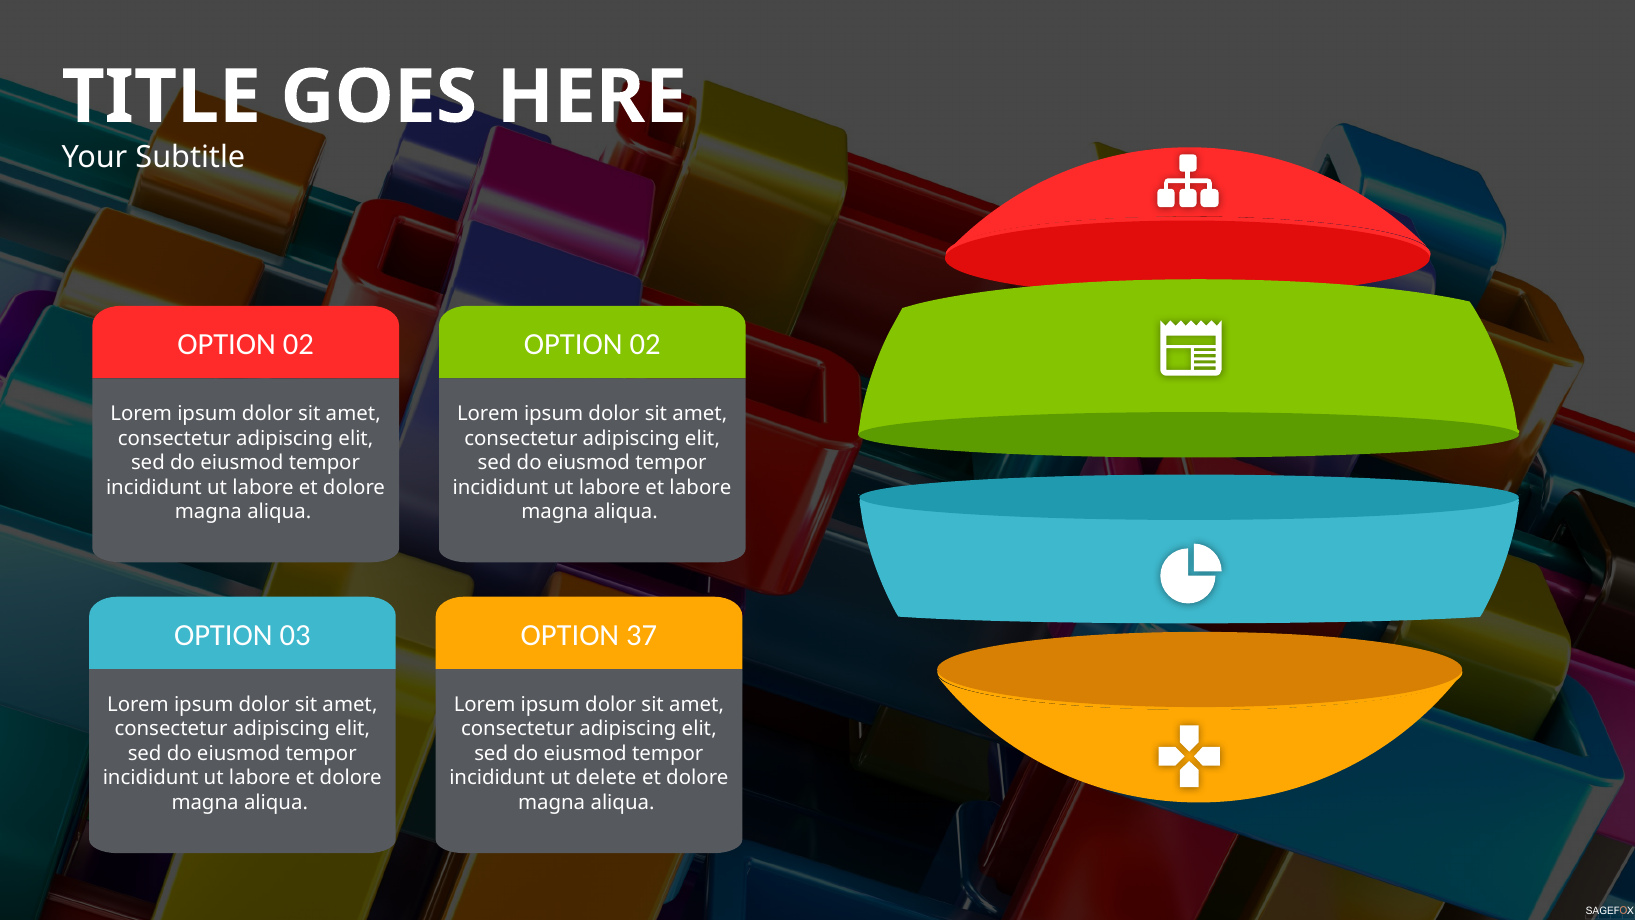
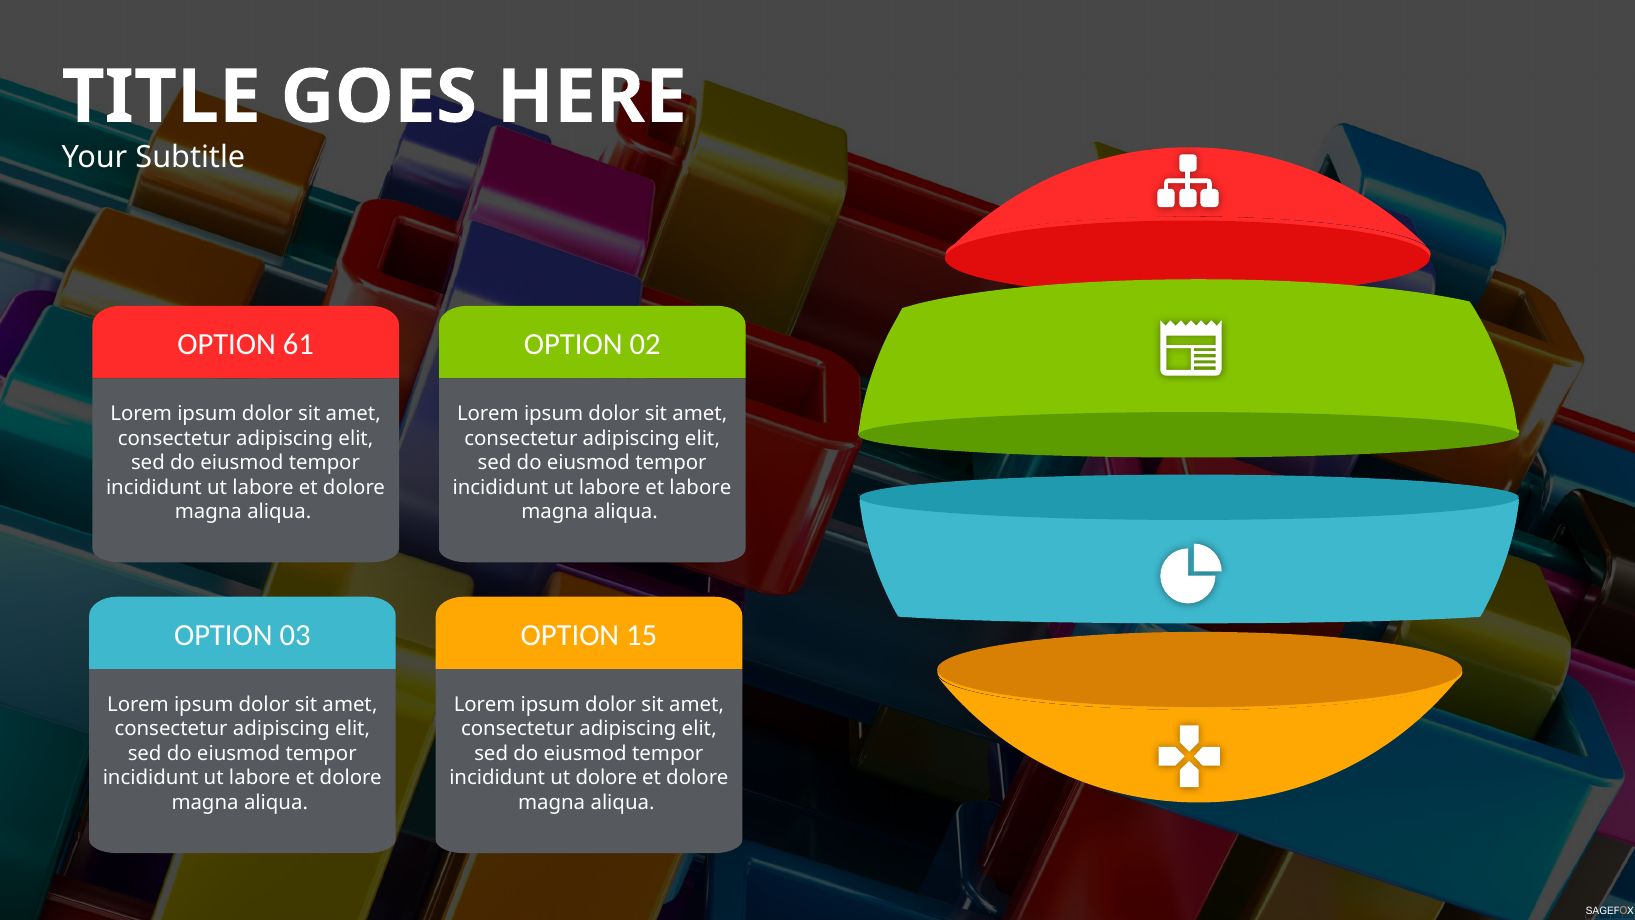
02: 02 -> 61 (298, 344)
37: 37 -> 15 (642, 635)
ut delete: delete -> dolore (606, 778)
